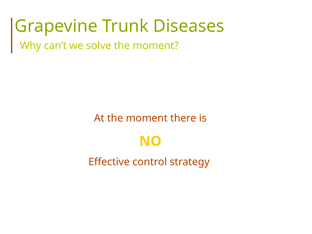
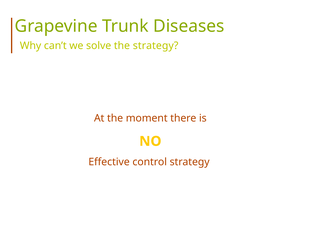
solve the moment: moment -> strategy (156, 46)
